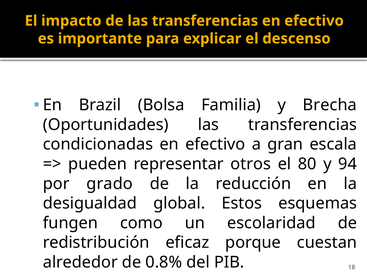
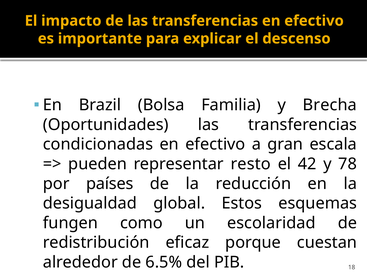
otros: otros -> resto (251, 164)
80: 80 -> 42 (307, 164)
94: 94 -> 78 (348, 164)
grado: grado -> países (110, 183)
0.8%: 0.8% -> 6.5% (164, 262)
